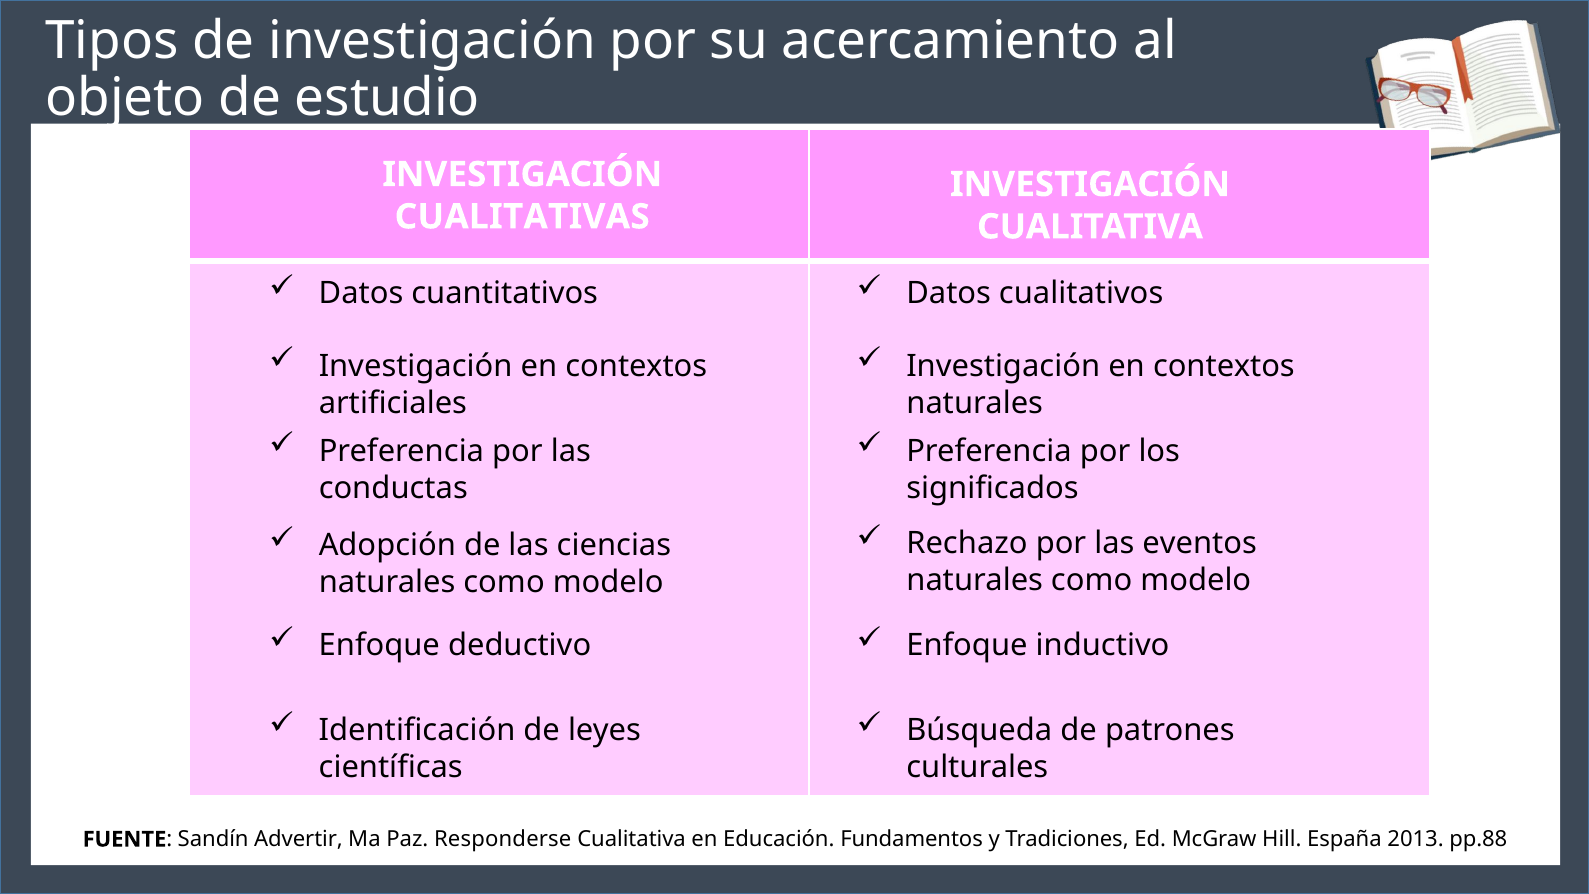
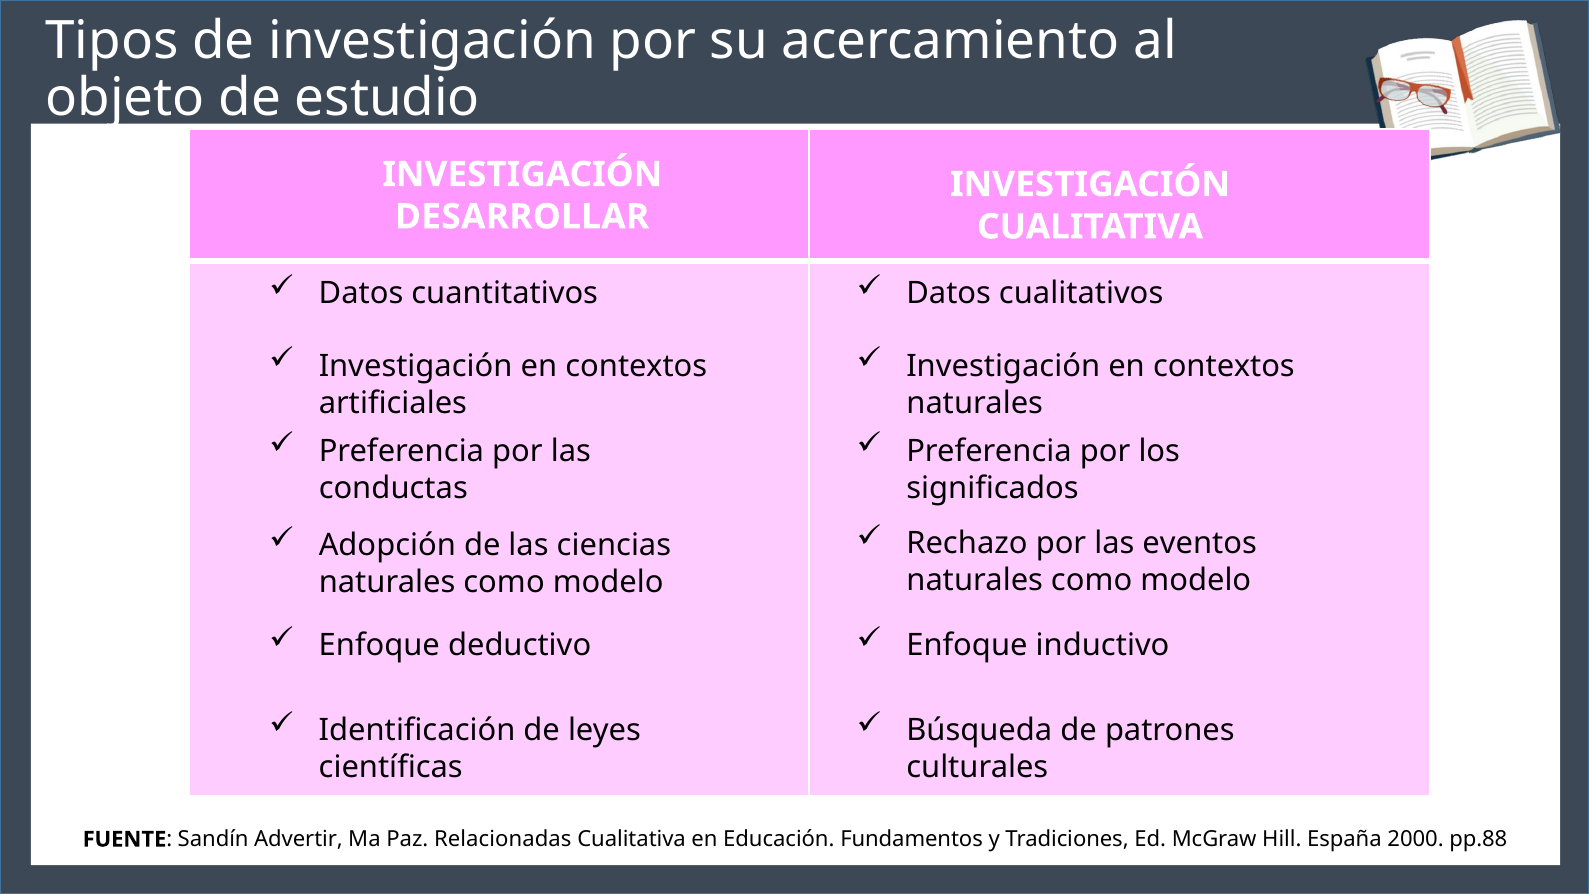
CUALITATIVAS: CUALITATIVAS -> DESARROLLAR (522, 217)
Responderse: Responderse -> Relacionadas (503, 839)
2013: 2013 -> 2000 (1416, 839)
